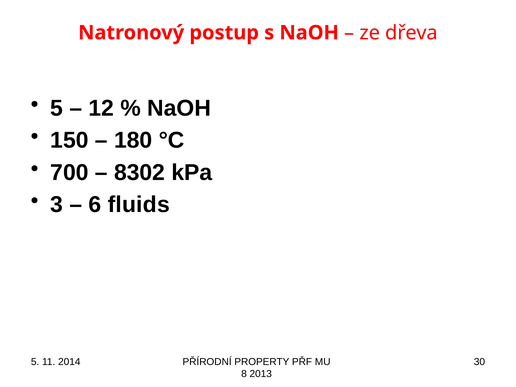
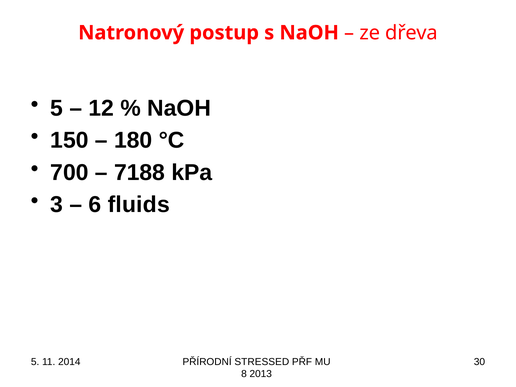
8302: 8302 -> 7188 (140, 172)
PROPERTY: PROPERTY -> STRESSED (262, 362)
